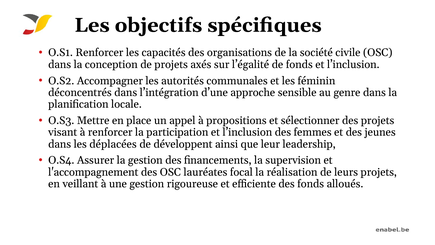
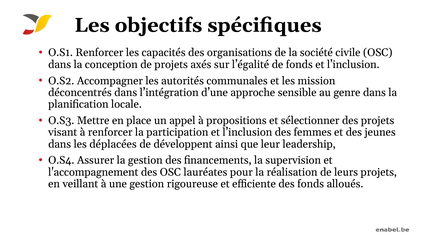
féminin: féminin -> mission (316, 81)
focal: focal -> pour (241, 172)
